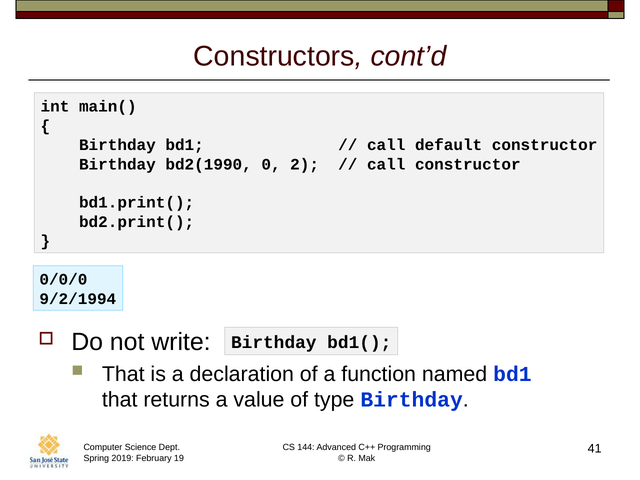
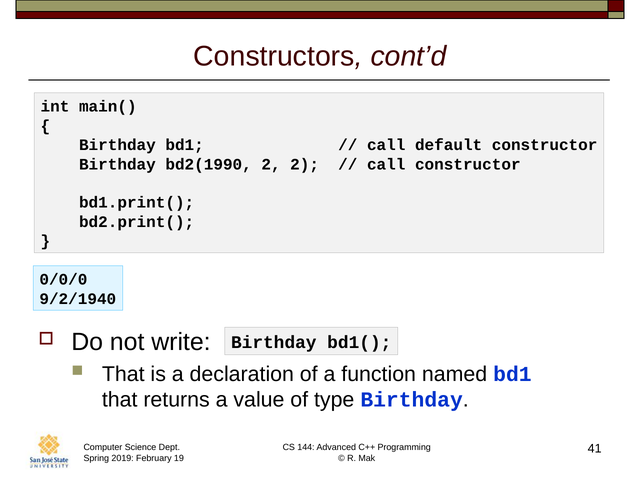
bd2(1990 0: 0 -> 2 (271, 164)
9/2/1994: 9/2/1994 -> 9/2/1940 (78, 299)
